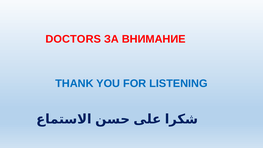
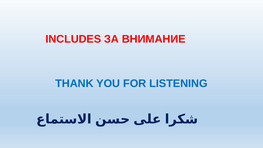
DOCTORS: DOCTORS -> INCLUDES (73, 39)
